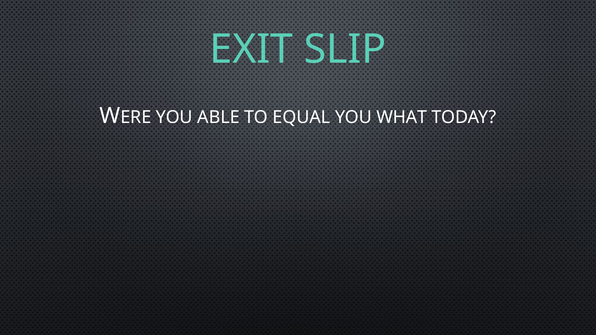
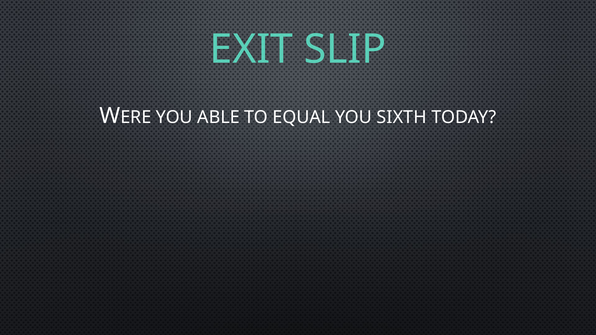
WHAT: WHAT -> SIXTH (402, 117)
